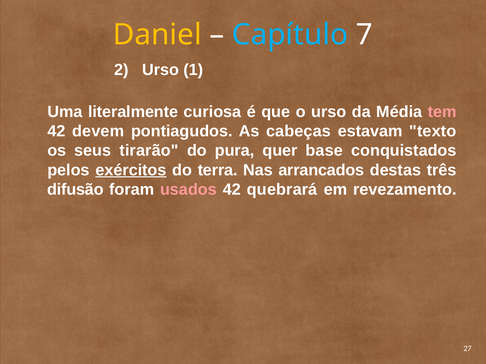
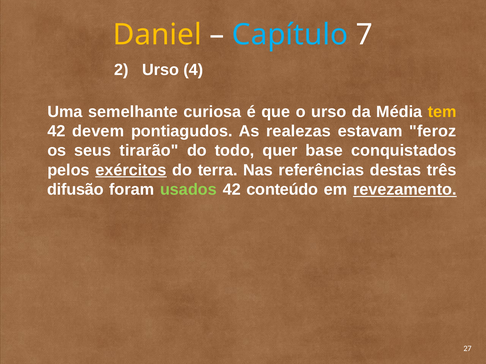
1: 1 -> 4 (193, 70)
literalmente: literalmente -> semelhante (133, 112)
tem colour: pink -> yellow (442, 112)
cabeças: cabeças -> realezas (298, 131)
texto: texto -> feroz (433, 131)
pura: pura -> todo (235, 151)
arrancados: arrancados -> referências (321, 170)
usados colour: pink -> light green (188, 190)
quebrará: quebrará -> conteúdo (282, 190)
revezamento underline: none -> present (405, 190)
